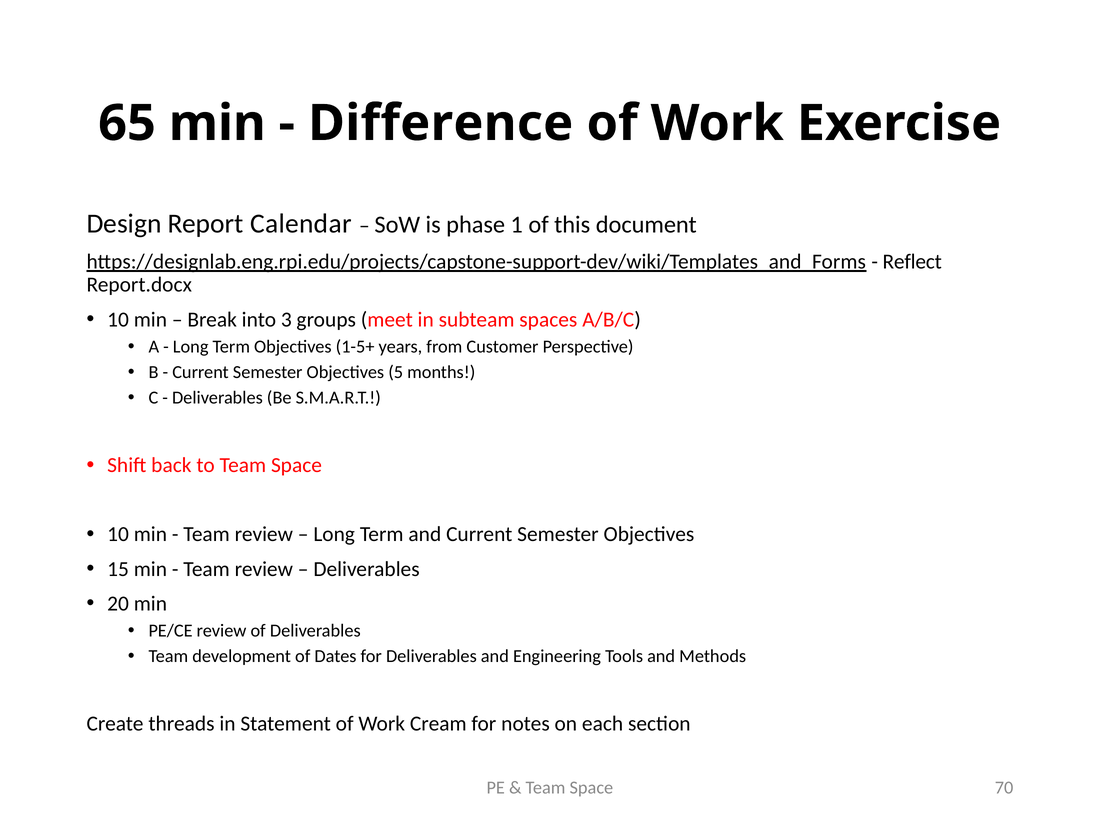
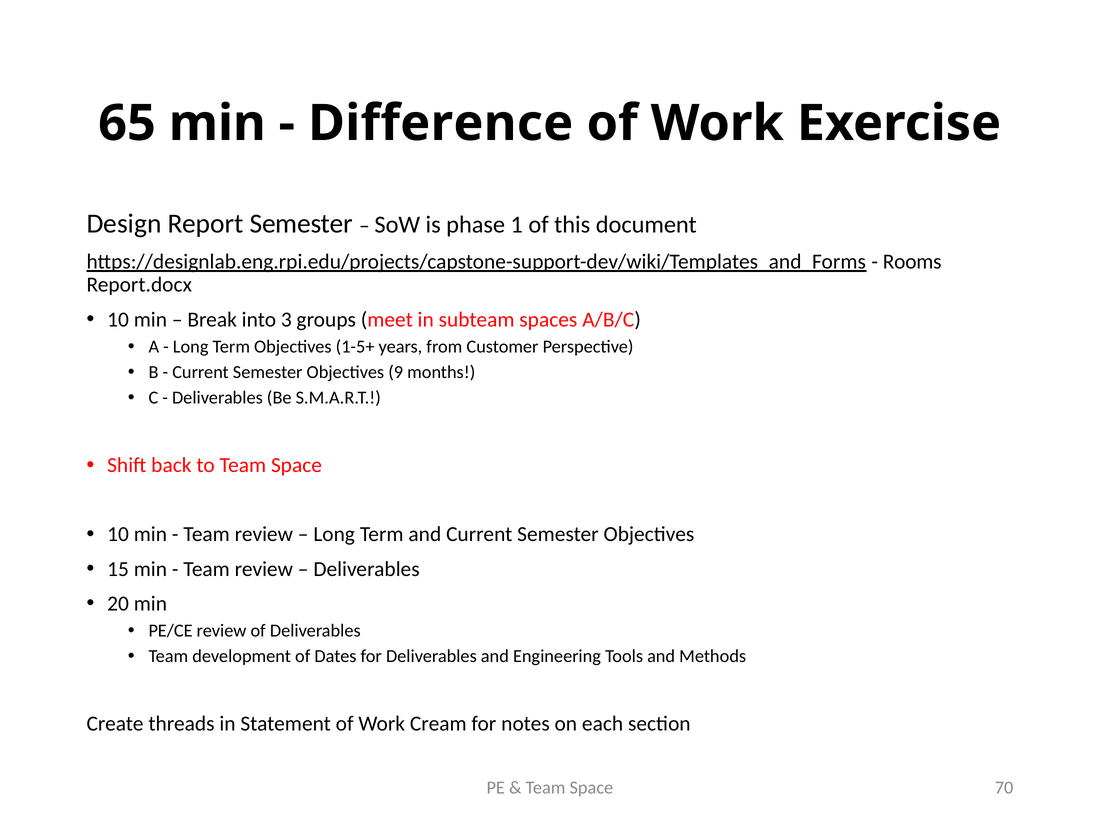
Report Calendar: Calendar -> Semester (301, 224)
Reflect: Reflect -> Rooms (912, 262)
5: 5 -> 9 (396, 372)
